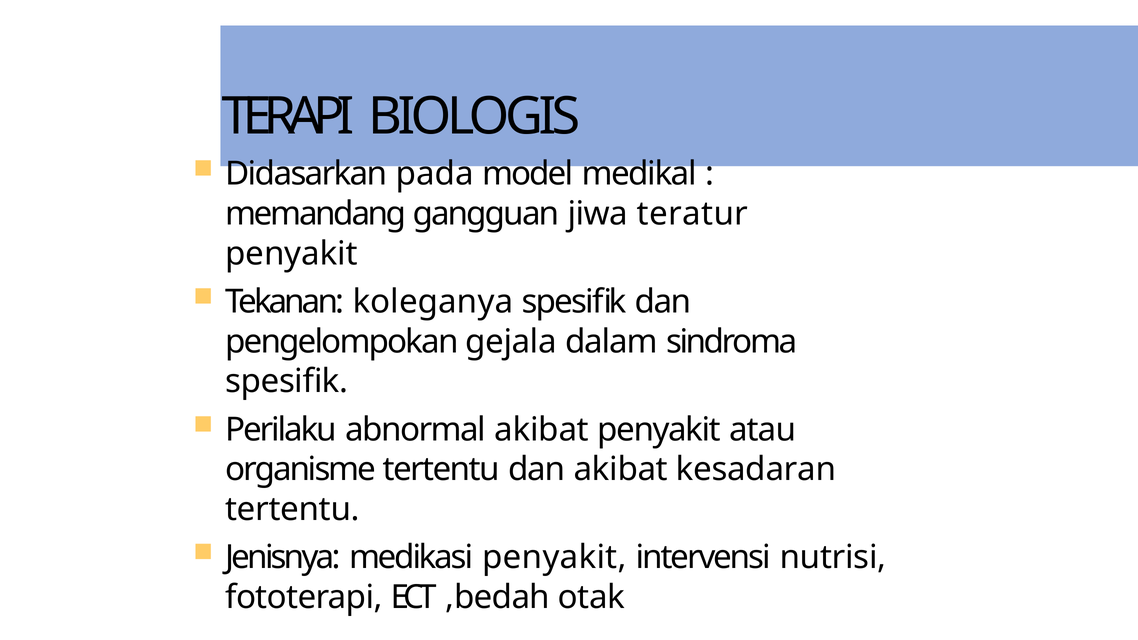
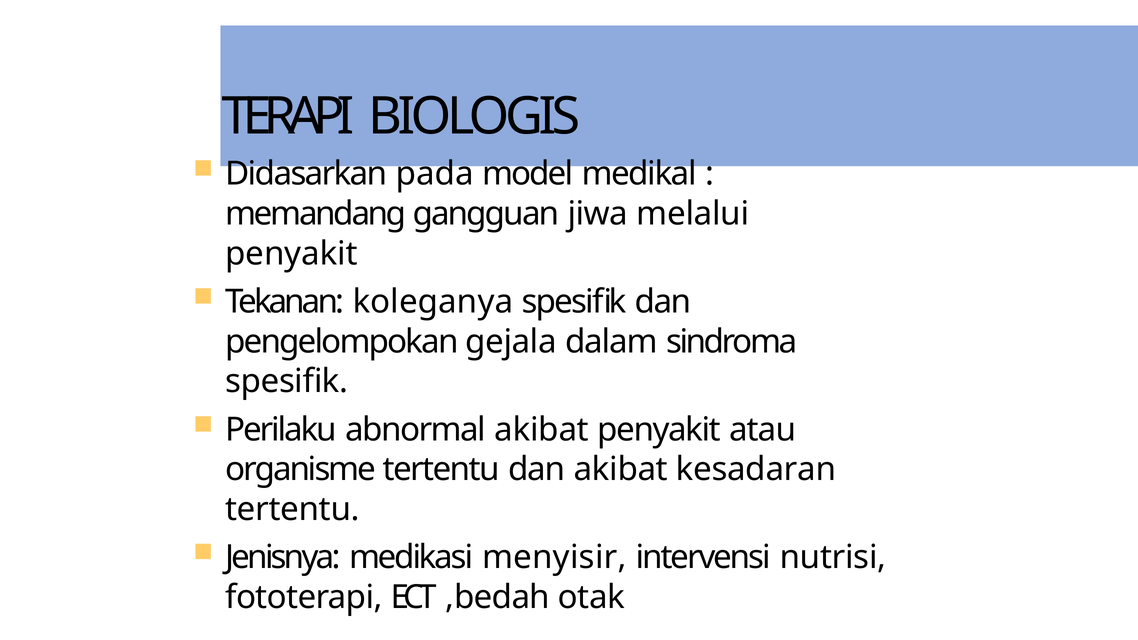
teratur: teratur -> melalui (693, 214)
medikasi penyakit: penyakit -> menyisir (554, 558)
